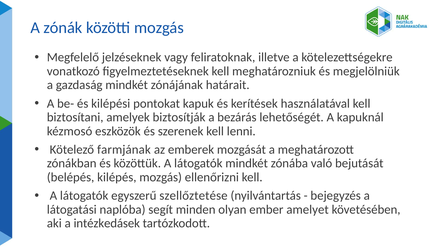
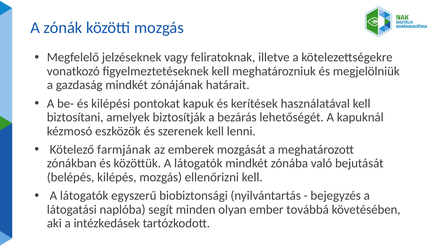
szellőztetése: szellőztetése -> biobiztonsági (194, 196)
amelyet: amelyet -> továbbá (308, 209)
